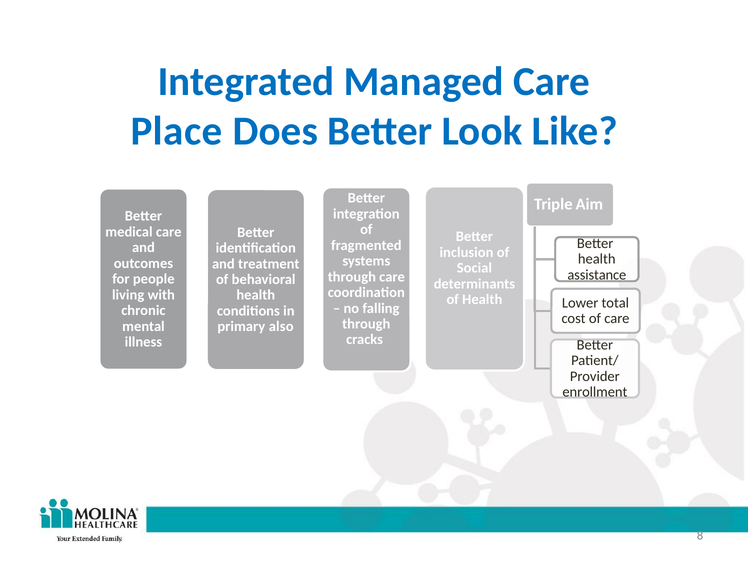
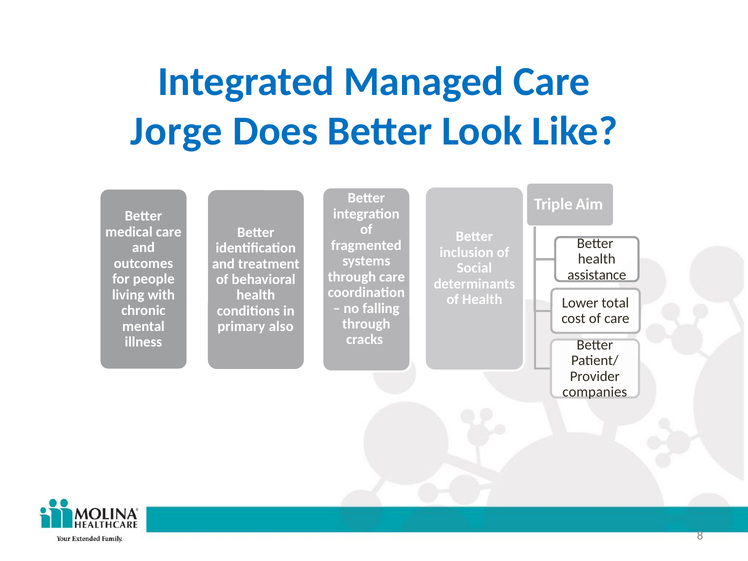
Place: Place -> Jorge (177, 131)
enrollment: enrollment -> companies (595, 392)
